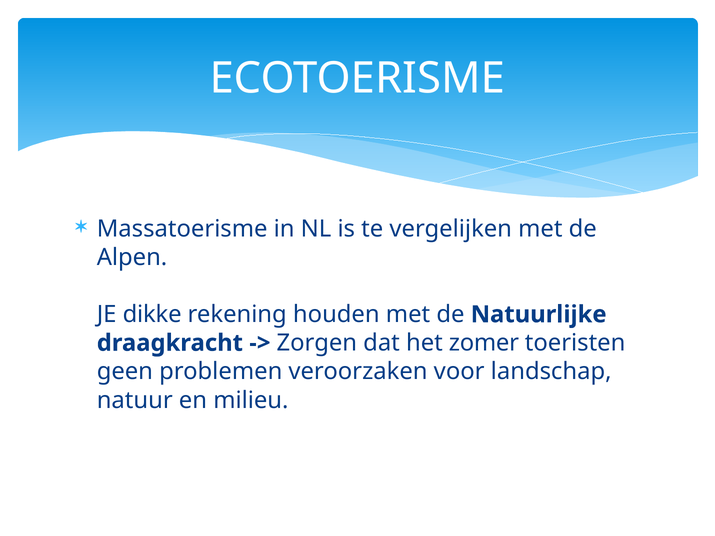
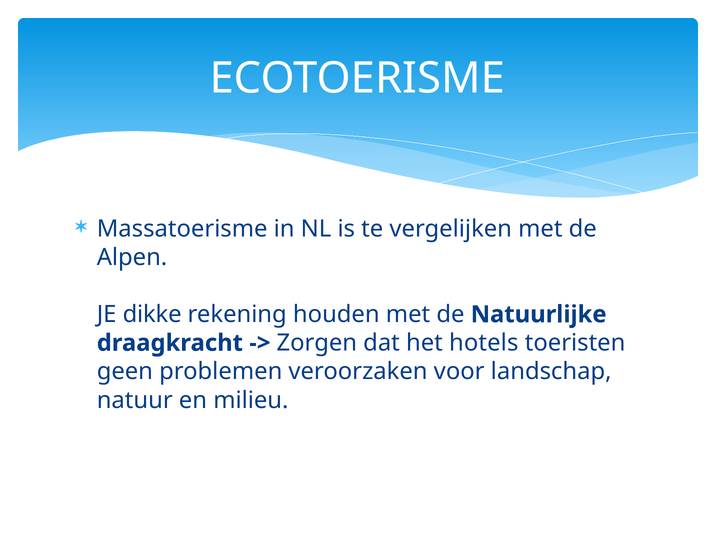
zomer: zomer -> hotels (484, 343)
